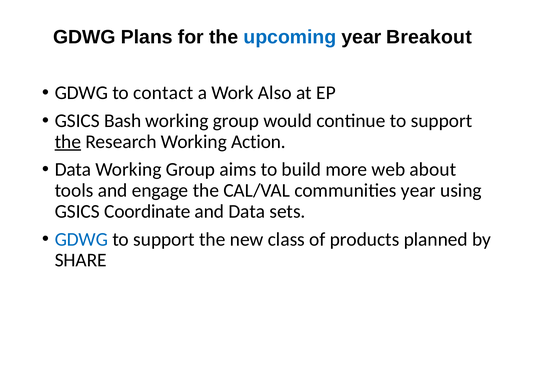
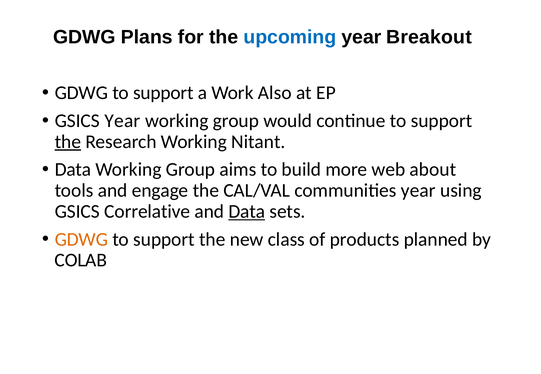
contact: contact -> support (163, 93)
GSICS Bash: Bash -> Year (122, 121)
Action: Action -> Nitant (258, 142)
Coordinate: Coordinate -> Correlative (147, 212)
Data underline: none -> present (247, 212)
GDWG colour: blue -> orange (81, 240)
SHARE: SHARE -> COLAB (81, 261)
